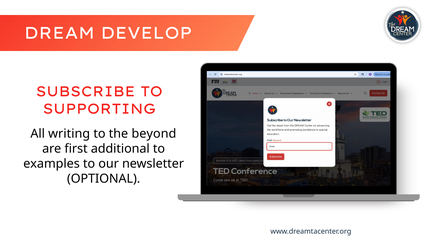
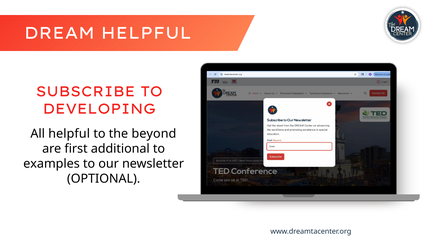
DREAM DEVELOP: DEVELOP -> HELPFUL (146, 33)
SUPPORTING: SUPPORTING -> DEVELOPING (99, 109)
All writing: writing -> helpful (69, 134)
